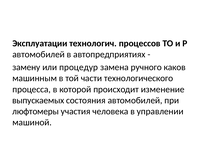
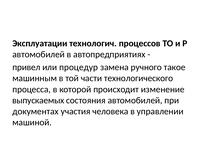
замену: замену -> привел (26, 67)
каков: каков -> такое (175, 67)
люфтомеры: люфтомеры -> документах (36, 112)
